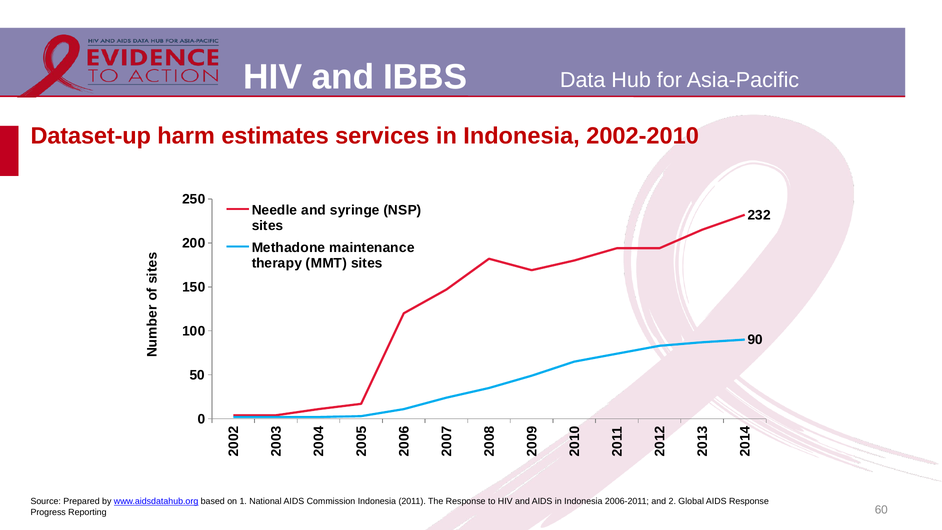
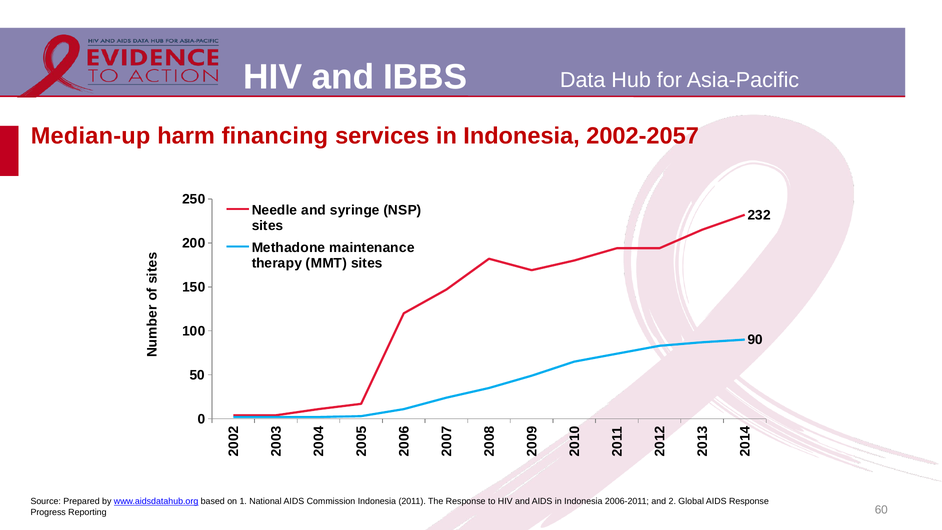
Dataset-up: Dataset-up -> Median-up (91, 136)
estimates: estimates -> financing (275, 136)
2002-2010: 2002-2010 -> 2002-2057 (643, 136)
